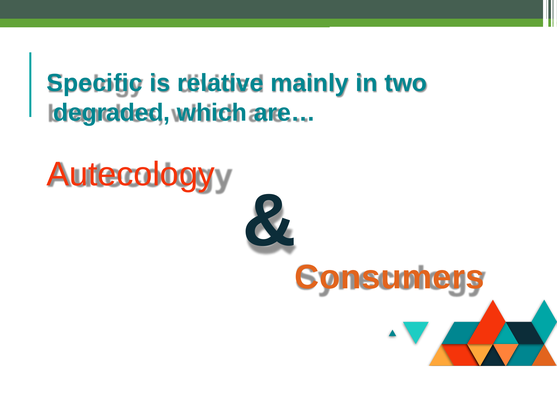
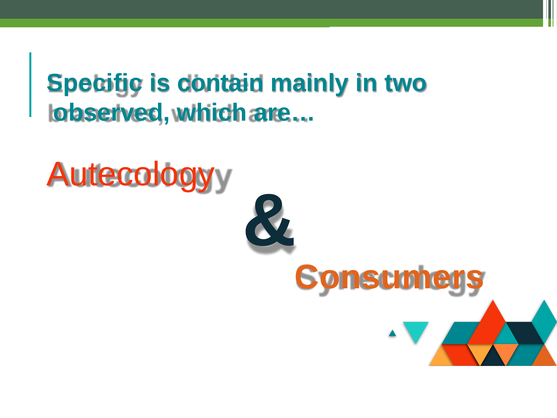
relative: relative -> contain (221, 83)
degraded: degraded -> observed (112, 113)
